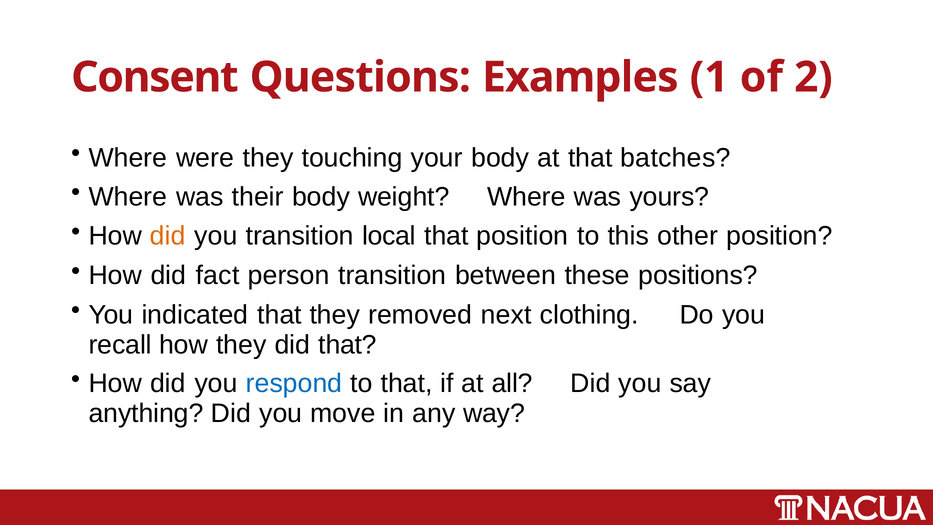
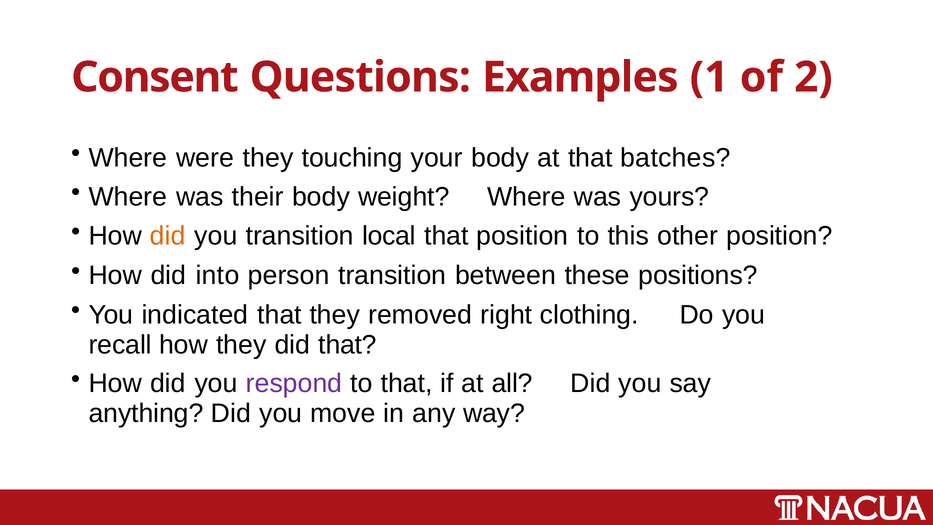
fact: fact -> into (218, 275)
next: next -> right (506, 315)
respond colour: blue -> purple (294, 383)
